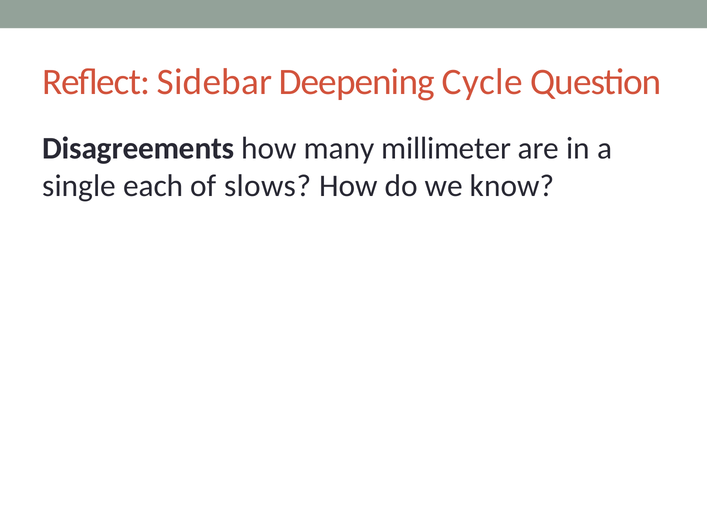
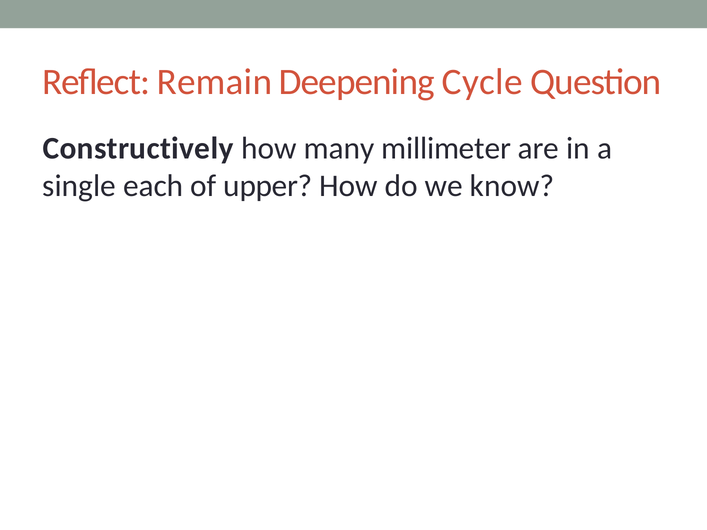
Sidebar: Sidebar -> Remain (214, 82)
Disagreements: Disagreements -> Constructively (138, 148)
slows: slows -> upper (268, 186)
